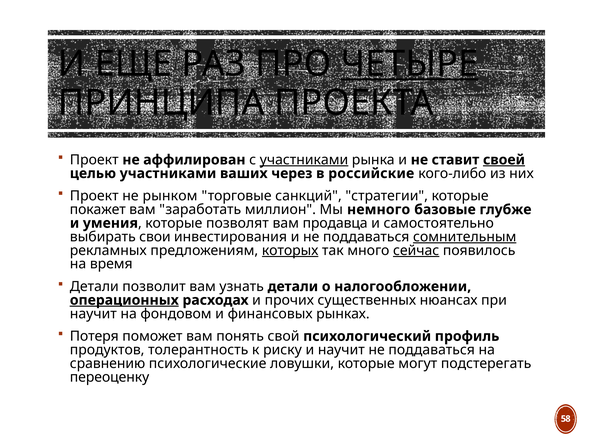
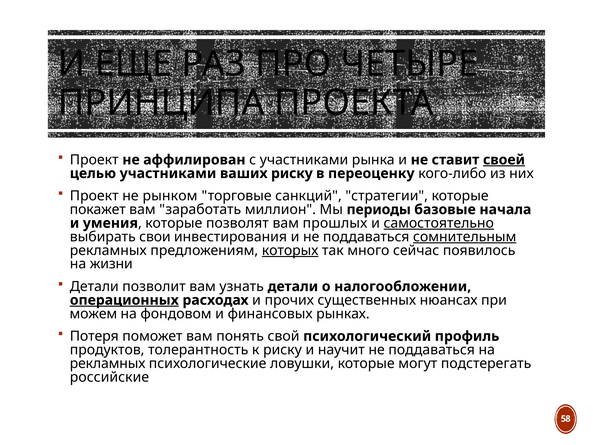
ЧЕТЫРЕ underline: present -> none (410, 64)
участниками underline: present -> none (304, 160)
ваших через: через -> риску (292, 173)
российские: российские -> переоценку (371, 173)
немного: немного -> периоды (379, 209)
глубже: глубже -> начала (505, 209)
продавца: продавца -> прошлых (335, 223)
самостоятельно underline: none -> present (439, 223)
сейчас underline: present -> none (416, 250)
время: время -> жизни (111, 264)
научит: научит -> можем (93, 314)
сравнению: сравнению -> рекламных (108, 363)
переоценку: переоценку -> российские (109, 377)
